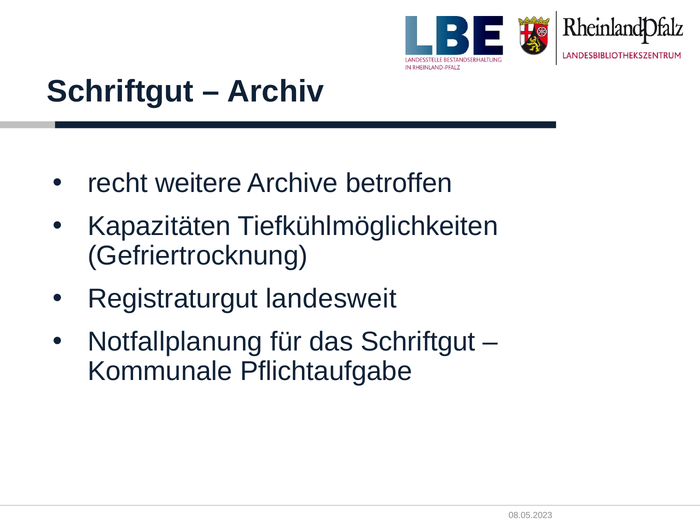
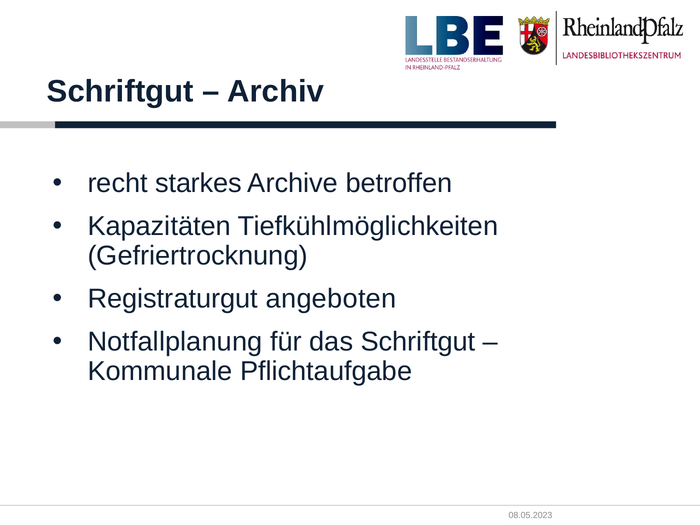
weitere: weitere -> starkes (199, 183)
landesweit: landesweit -> angeboten (331, 299)
